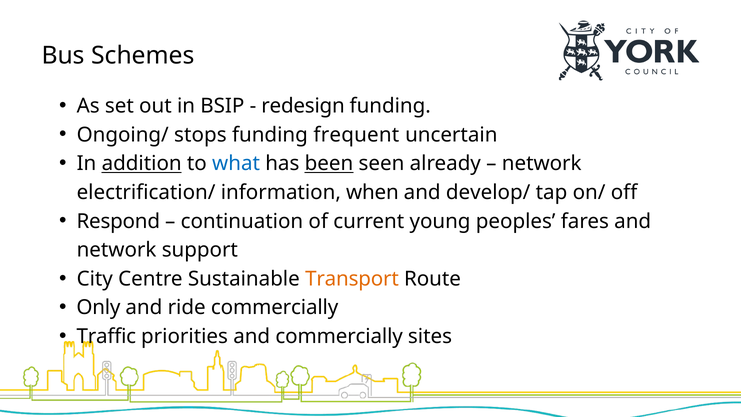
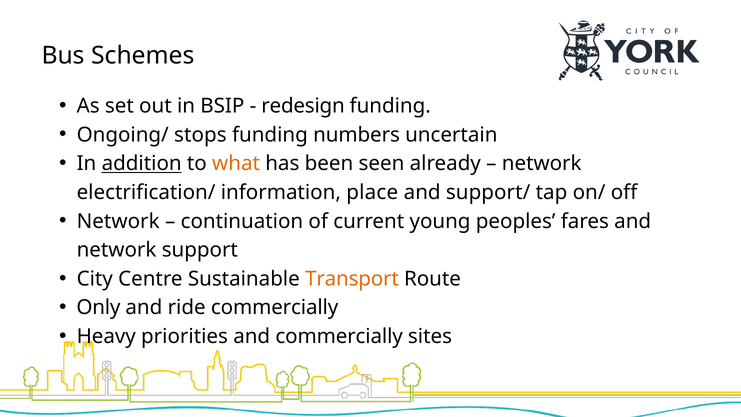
frequent: frequent -> numbers (357, 135)
what colour: blue -> orange (236, 164)
been underline: present -> none (329, 164)
when: when -> place (372, 192)
develop/: develop/ -> support/ (488, 192)
Respond: Respond -> Network (118, 221)
Traffic: Traffic -> Heavy (106, 336)
